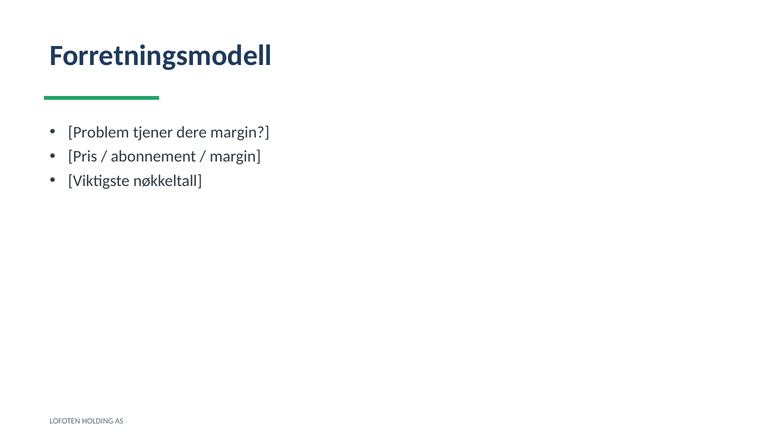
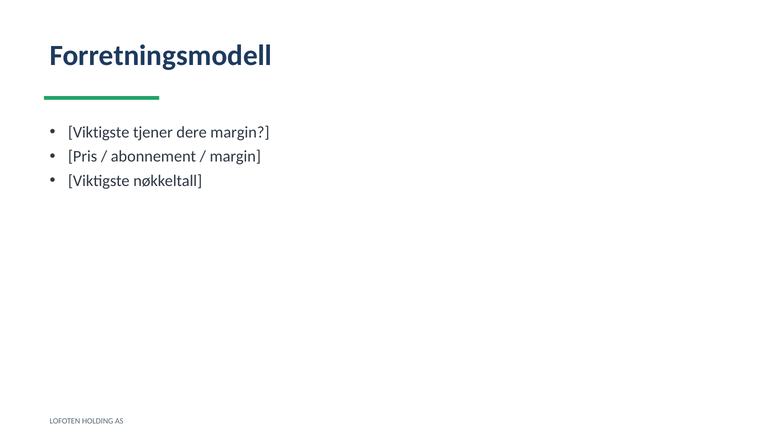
Problem: Problem -> Viktigste (99, 132)
